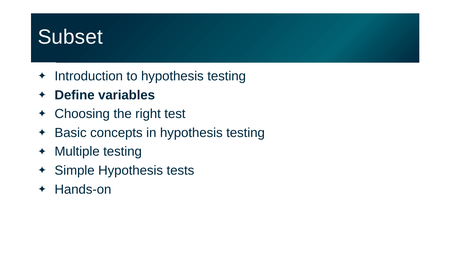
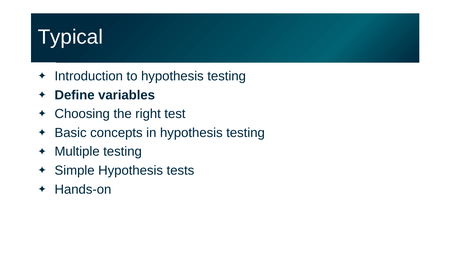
Subset: Subset -> Typical (70, 37)
